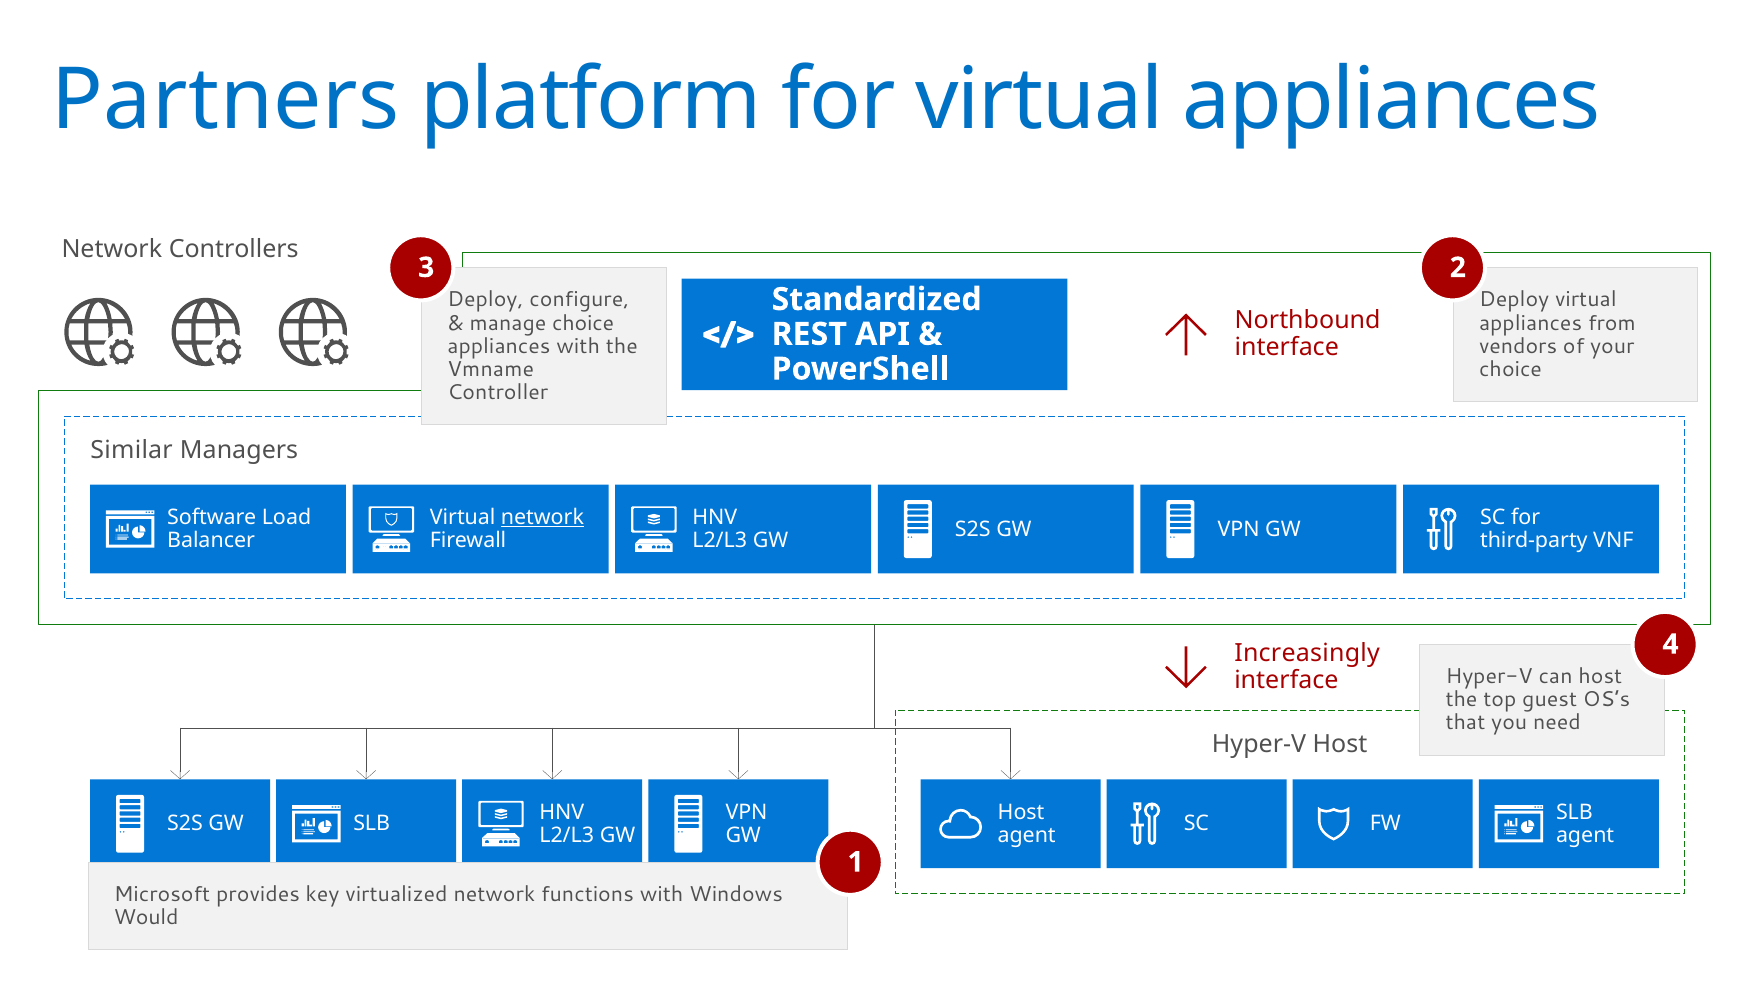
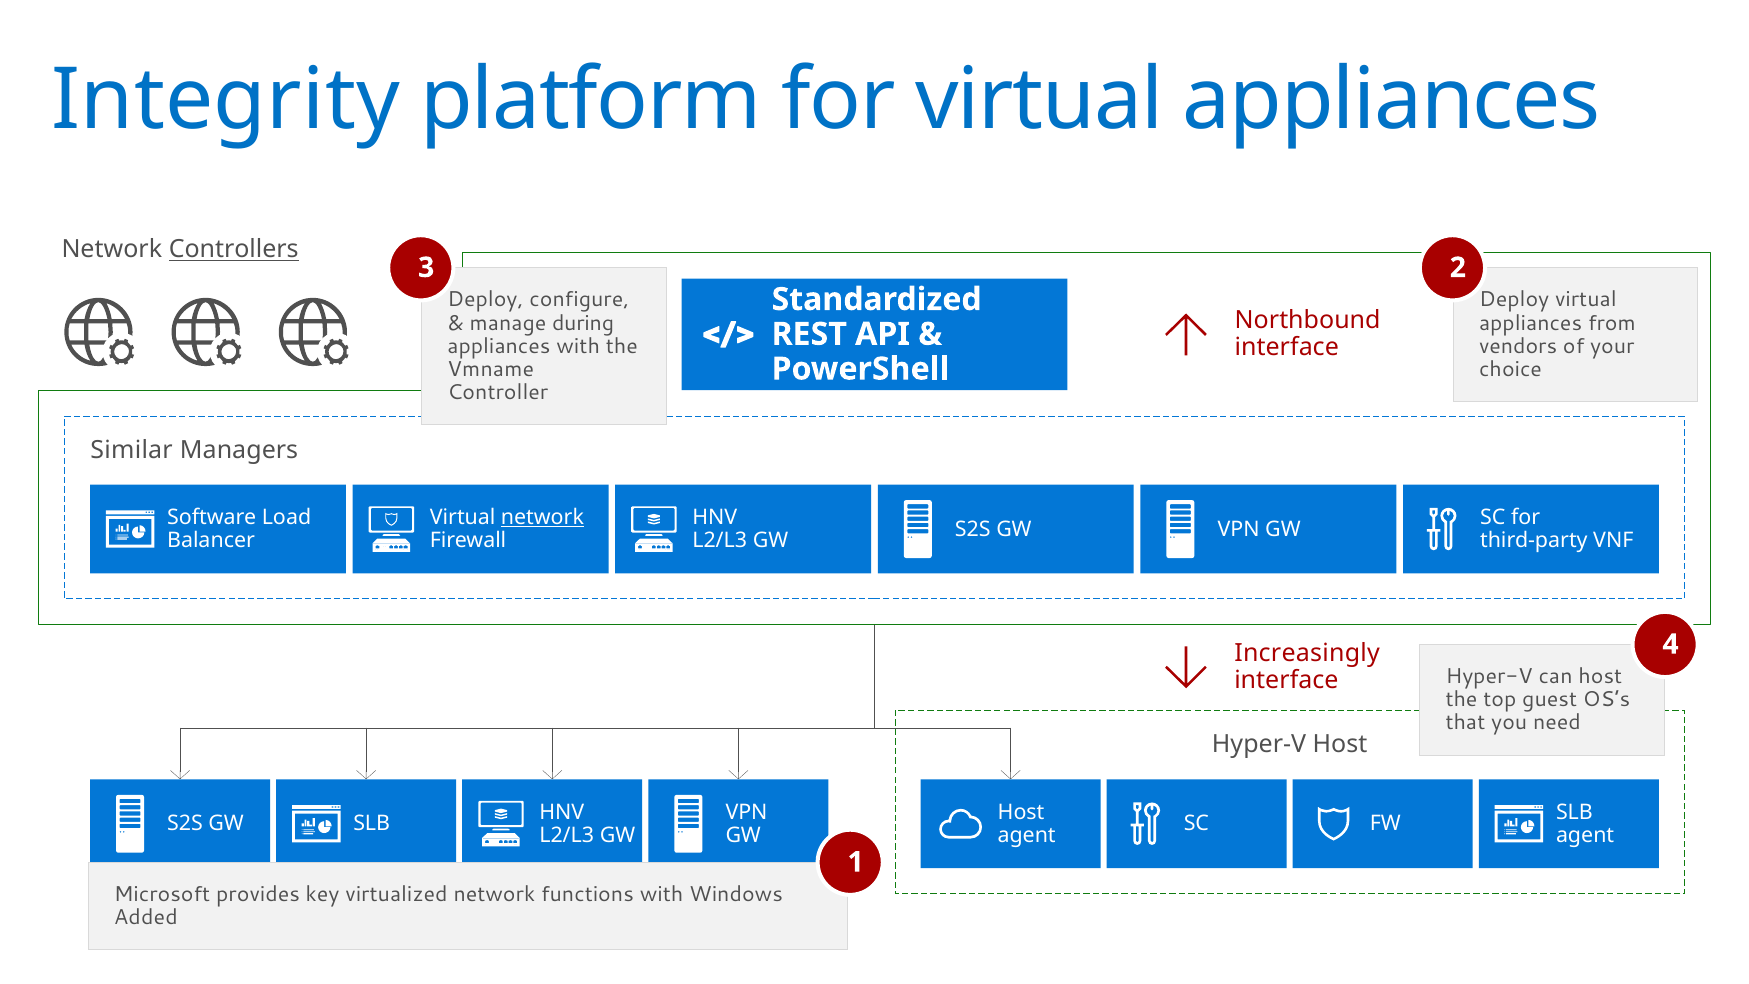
Partners: Partners -> Integrity (226, 100)
Controllers underline: none -> present (234, 250)
manage choice: choice -> during (583, 323)
Would: Would -> Added (146, 917)
